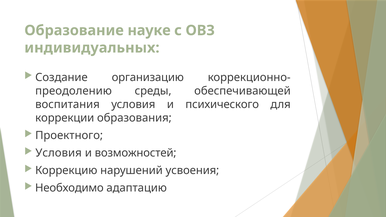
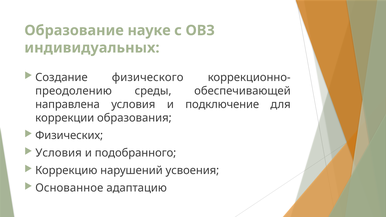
организацию: организацию -> физического (148, 77)
воспитания: воспитания -> направлена (68, 104)
психического: психического -> подключение (222, 104)
Проектного: Проектного -> Физических (69, 135)
возможностей: возможностей -> подобранного (136, 153)
Необходимо: Необходимо -> Основанное (69, 188)
